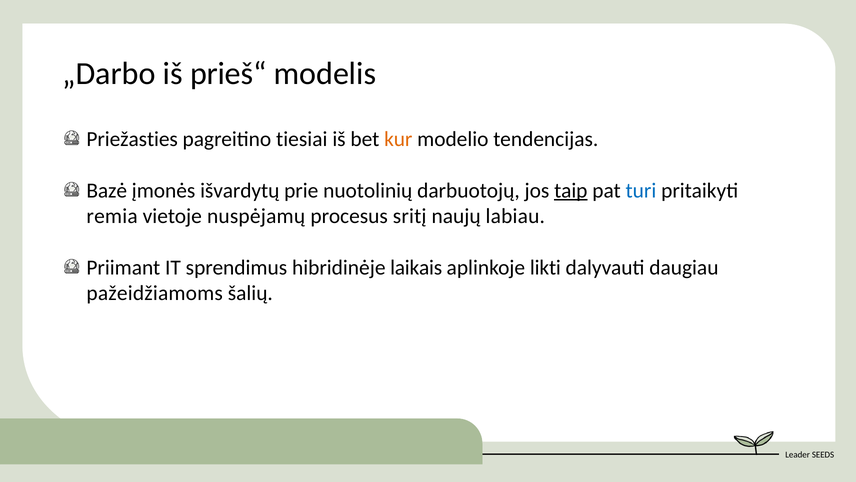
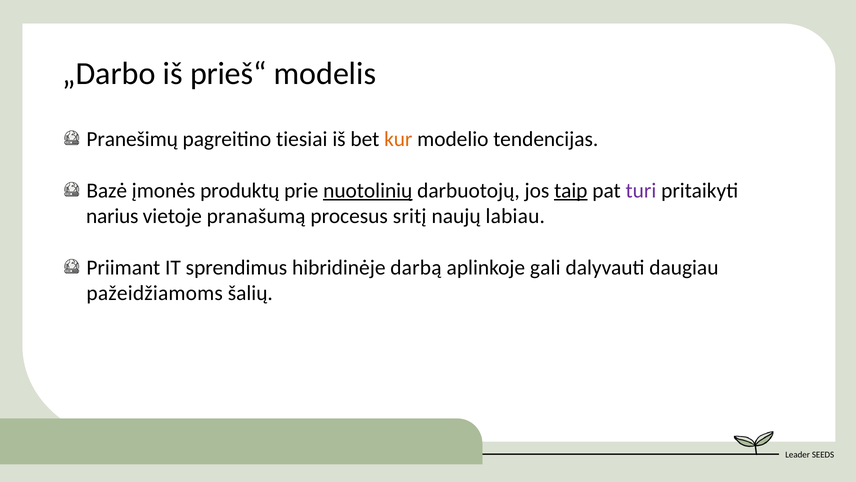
Priežasties: Priežasties -> Pranešimų (132, 139)
išvardytų: išvardytų -> produktų (240, 190)
nuotolinių underline: none -> present (368, 190)
turi colour: blue -> purple (641, 190)
remia: remia -> narius (112, 216)
nuspėjamų: nuspėjamų -> pranašumą (256, 216)
laikais: laikais -> darbą (416, 267)
likti: likti -> gali (545, 267)
